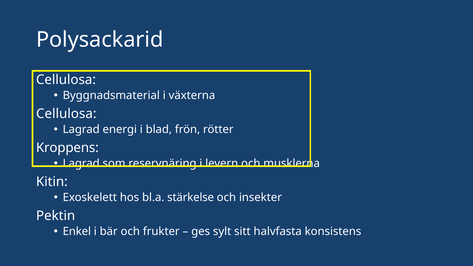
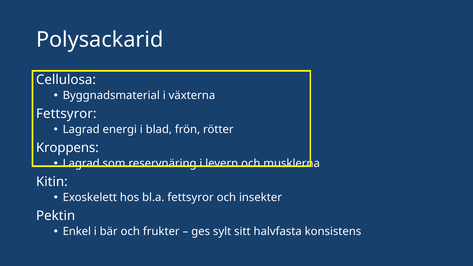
Cellulosa: Cellulosa -> Fettsyror (66, 114)
bl.a stärkelse: stärkelse -> fettsyror (191, 198)
